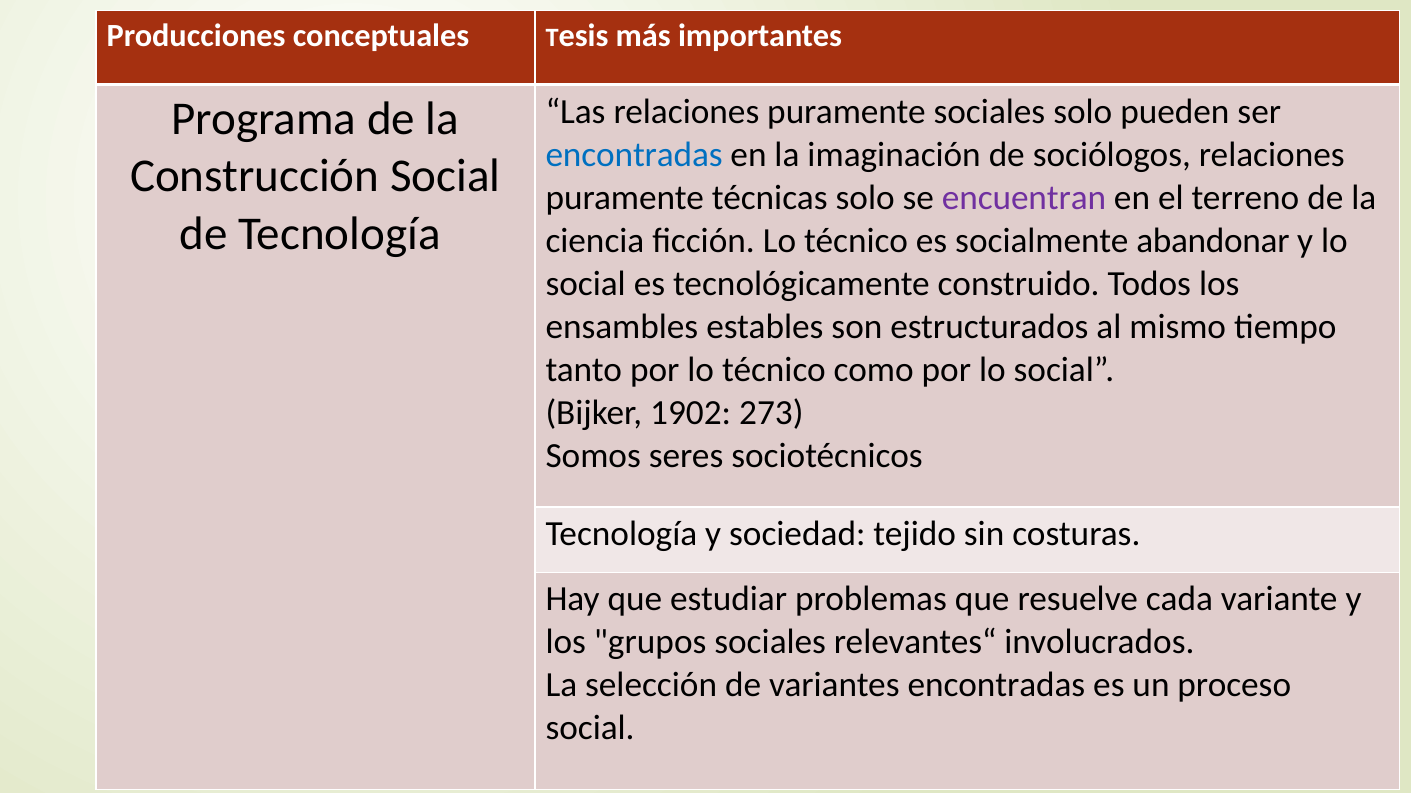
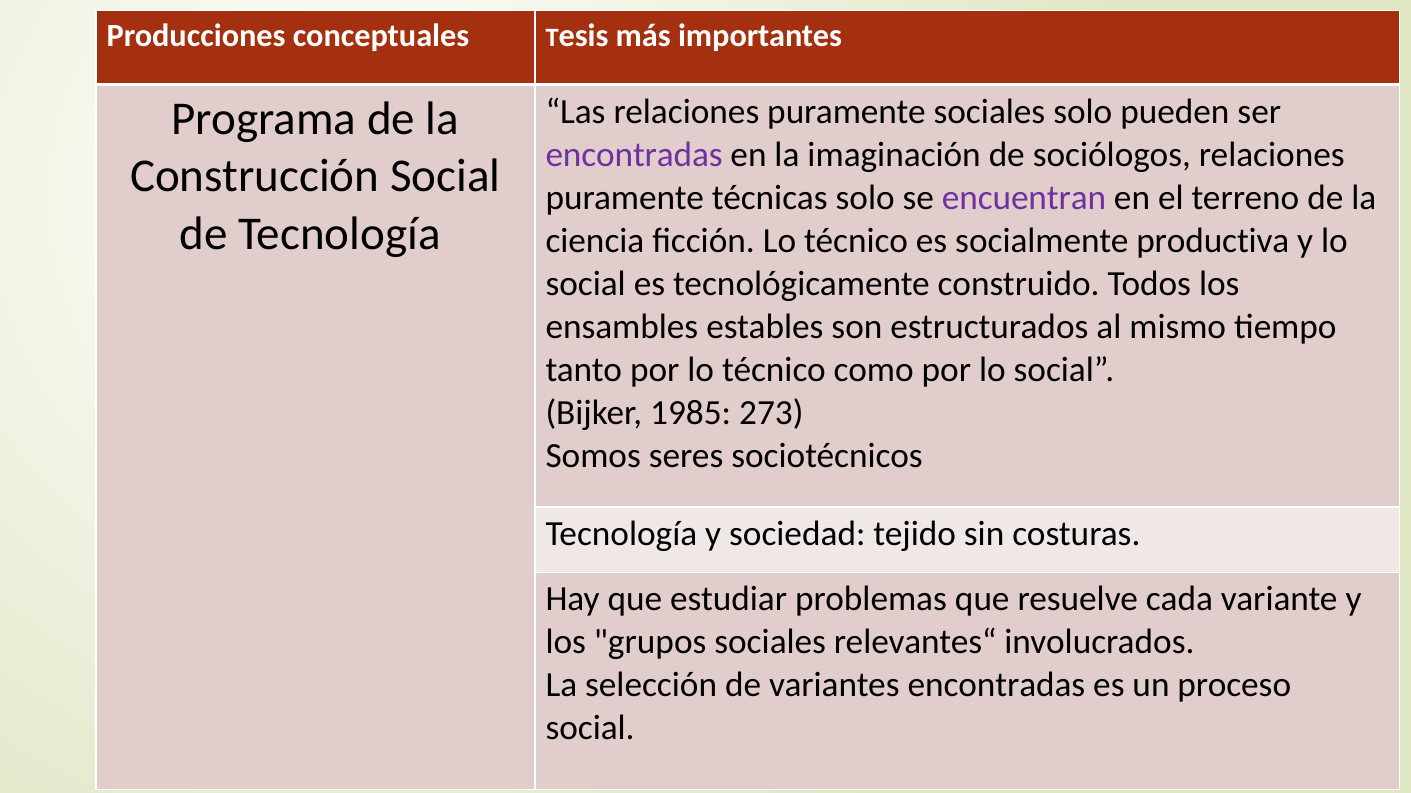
encontradas colour: blue -> purple (634, 155)
abandonar: abandonar -> productiva (1213, 241)
1902: 1902 -> 1985 (691, 413)
